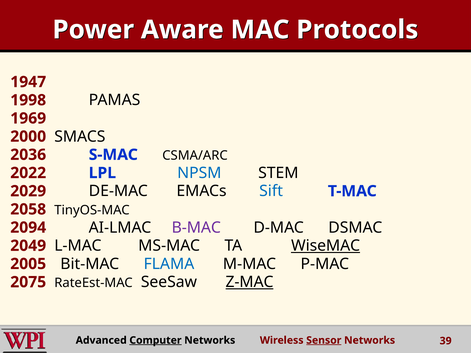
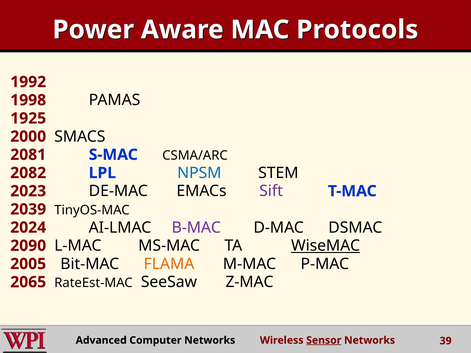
1947: 1947 -> 1992 (28, 82)
1969: 1969 -> 1925 (28, 118)
2036: 2036 -> 2081 (28, 155)
2022: 2022 -> 2082 (28, 173)
2029: 2029 -> 2023 (28, 191)
Sift colour: blue -> purple (271, 191)
2058: 2058 -> 2039 (28, 209)
2094: 2094 -> 2024 (28, 228)
2049: 2049 -> 2090 (28, 246)
FLAMA colour: blue -> orange (169, 264)
2075: 2075 -> 2065 (28, 282)
Z-MAC underline: present -> none (249, 282)
Computer underline: present -> none (155, 341)
